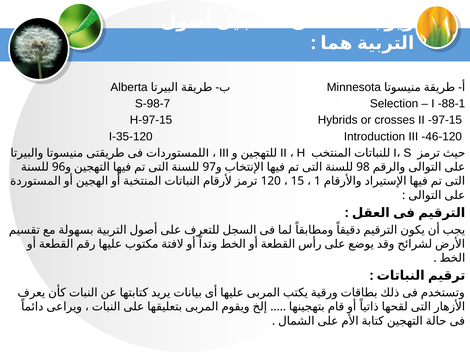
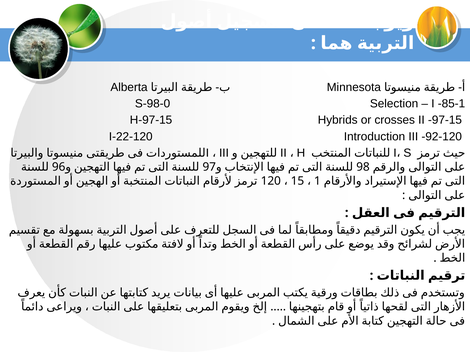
S-98-7: S-98-7 -> S-98-0 (153, 104)
-88-1: -88-1 -> -85-1 (451, 104)
I-35-120: I-35-120 -> I-22-120 (131, 137)
-46-120: -46-120 -> -92-120 (442, 137)
